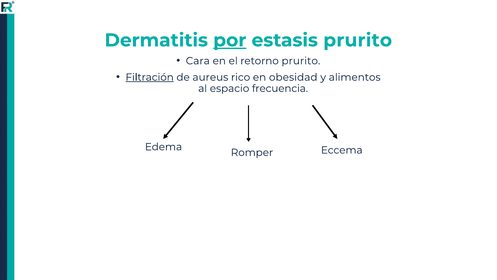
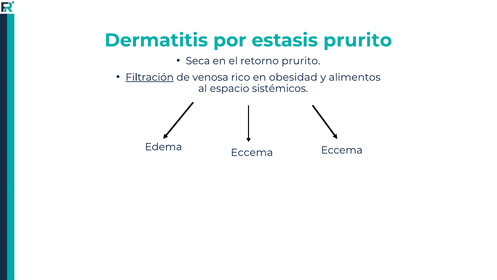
por underline: present -> none (230, 40)
Cara: Cara -> Seca (198, 61)
aureus: aureus -> venosa (210, 77)
frecuencia: frecuencia -> sistémicos (280, 88)
Romper: Romper -> Eccema (252, 152)
